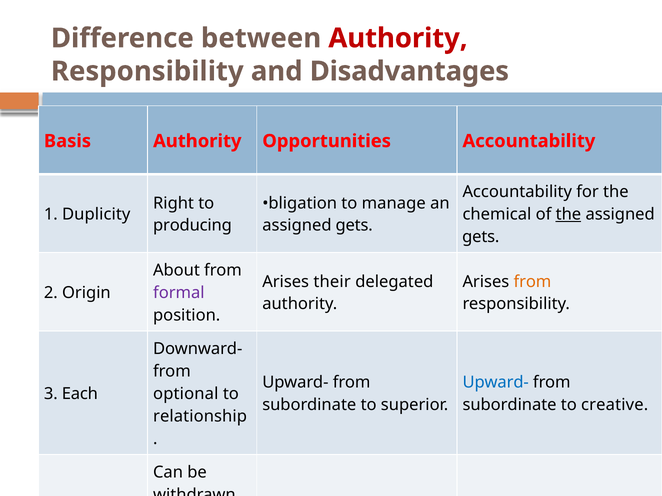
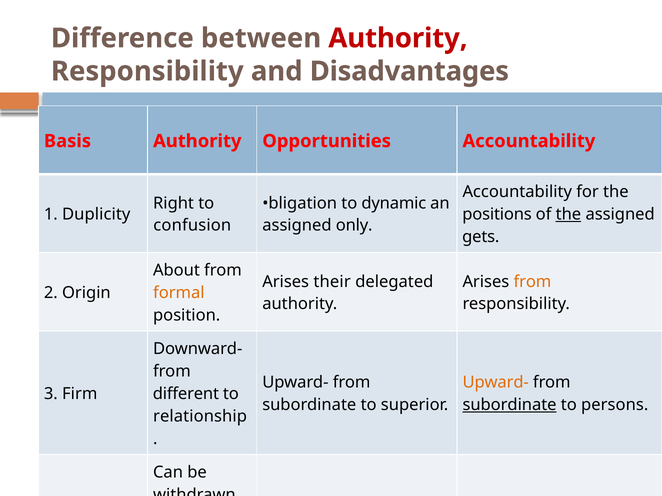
manage: manage -> dynamic (394, 203)
chemical: chemical -> positions (497, 215)
producing: producing -> confusion (192, 226)
gets: gets -> only (354, 226)
formal colour: purple -> orange (179, 293)
Upward- colour: blue -> orange (496, 383)
Each: Each -> Firm (80, 394)
optional: optional -> different (186, 394)
subordinate underline: none -> present (510, 405)
creative: creative -> persons (615, 405)
